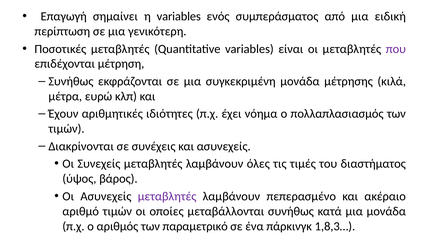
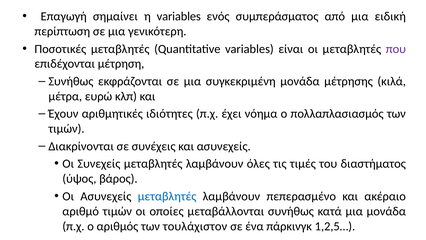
μεταβλητές colour: purple -> blue (167, 196)
παραμετρικό: παραμετρικό -> τουλάχιστον (195, 226)
1,8,3…: 1,8,3… -> 1,2,5… (335, 226)
